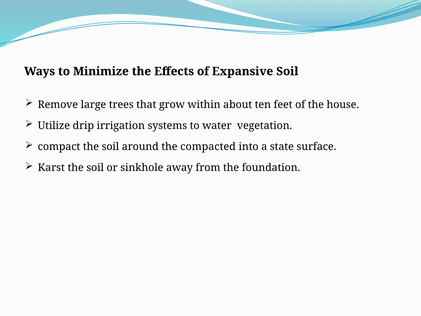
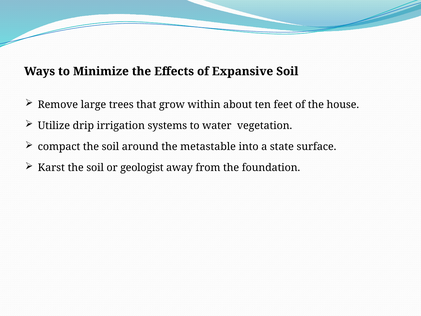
compacted: compacted -> metastable (208, 147)
sinkhole: sinkhole -> geologist (142, 168)
